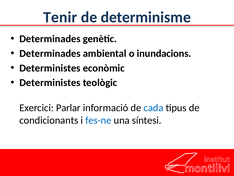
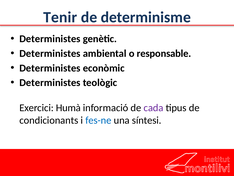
Determinades: Determinades -> Deterministes (50, 39)
Determinades: Determinades -> Deterministes (50, 53)
inundacions: inundacions -> responsable (164, 53)
Parlar: Parlar -> Humà (68, 107)
cada colour: blue -> purple (154, 107)
